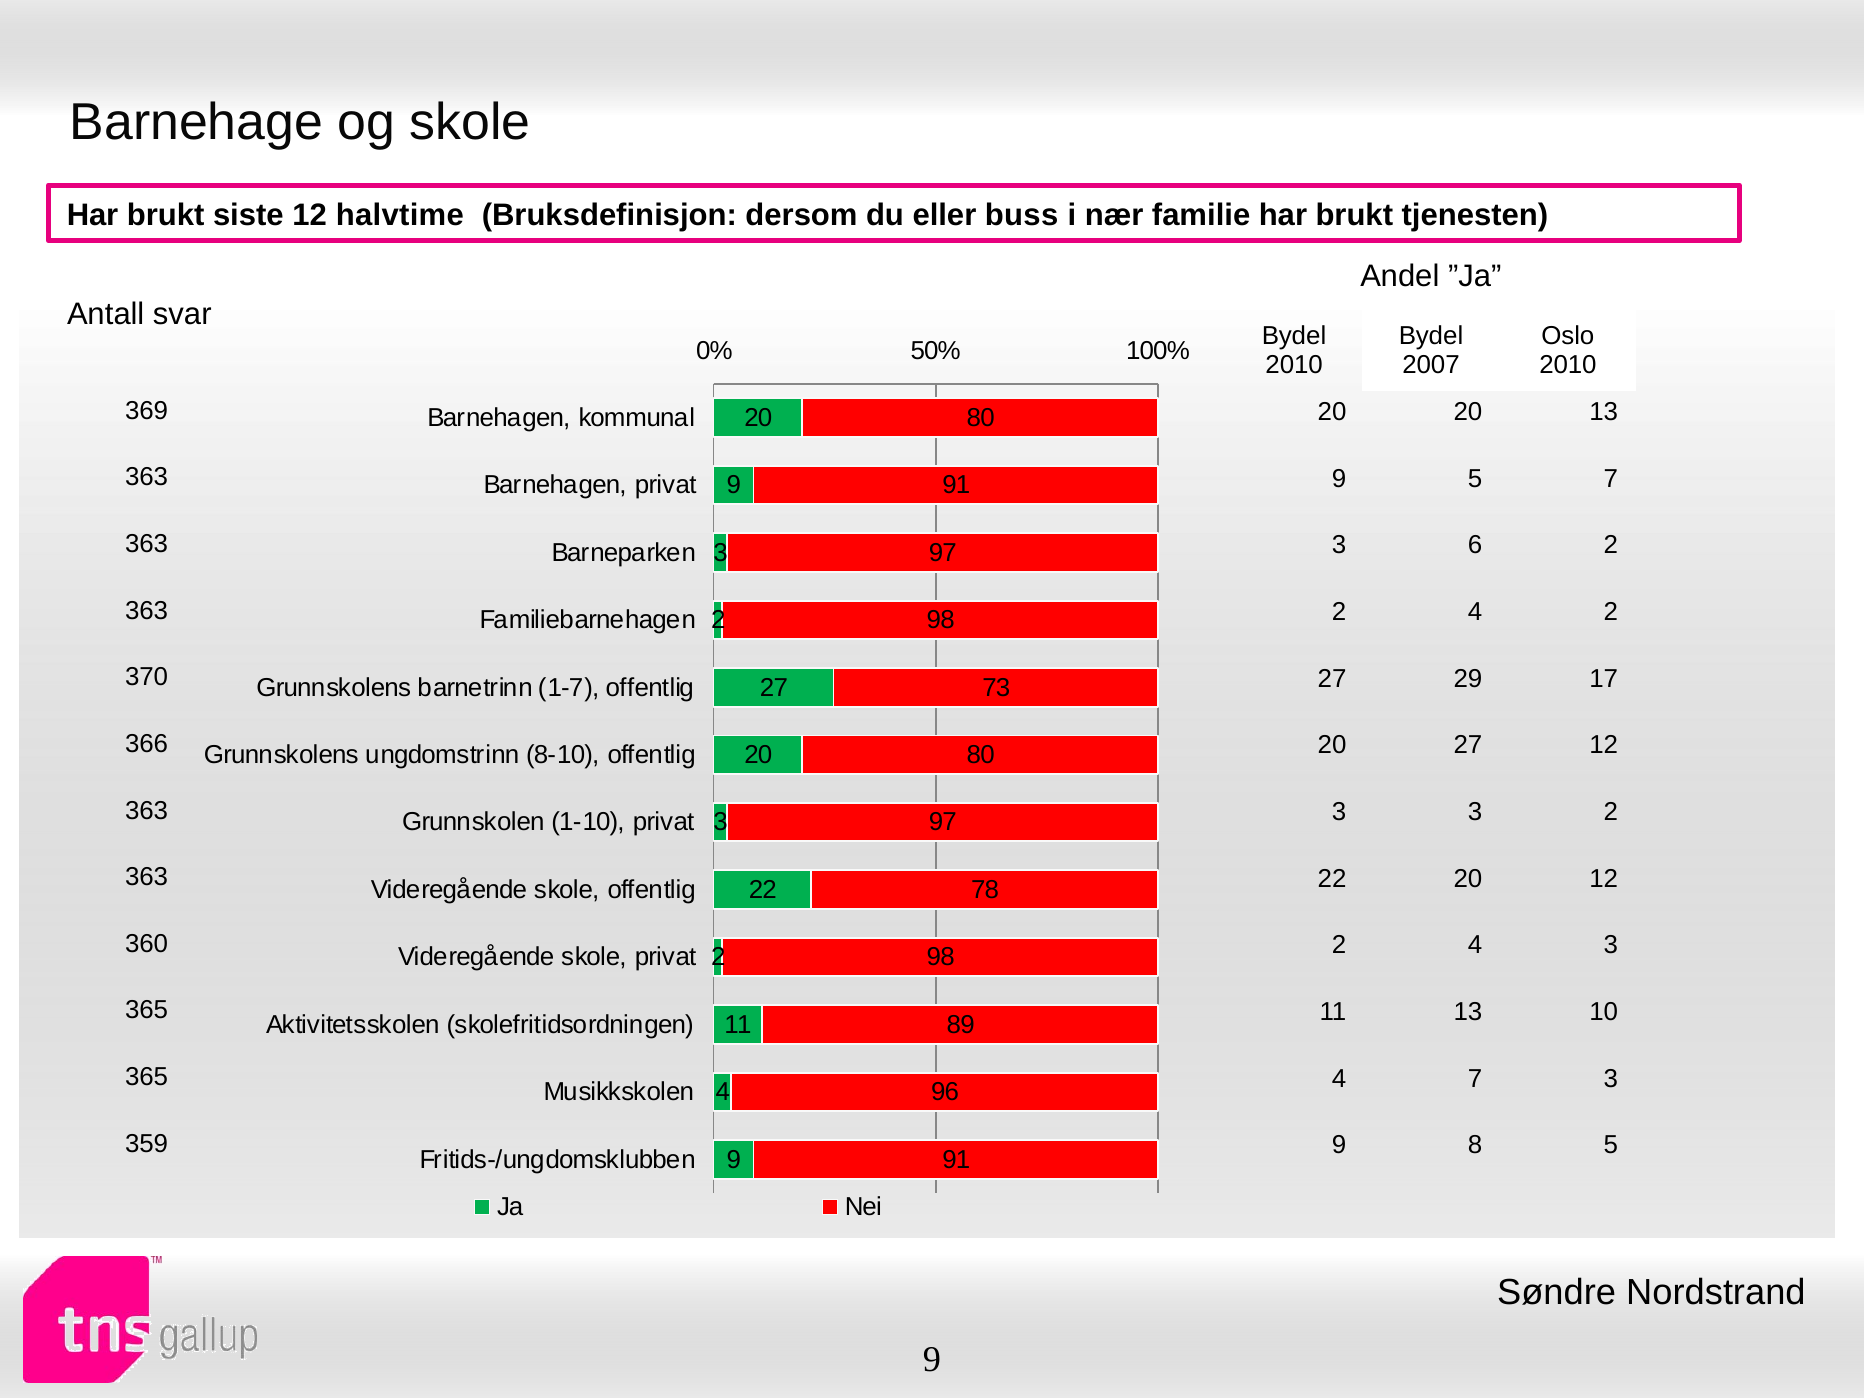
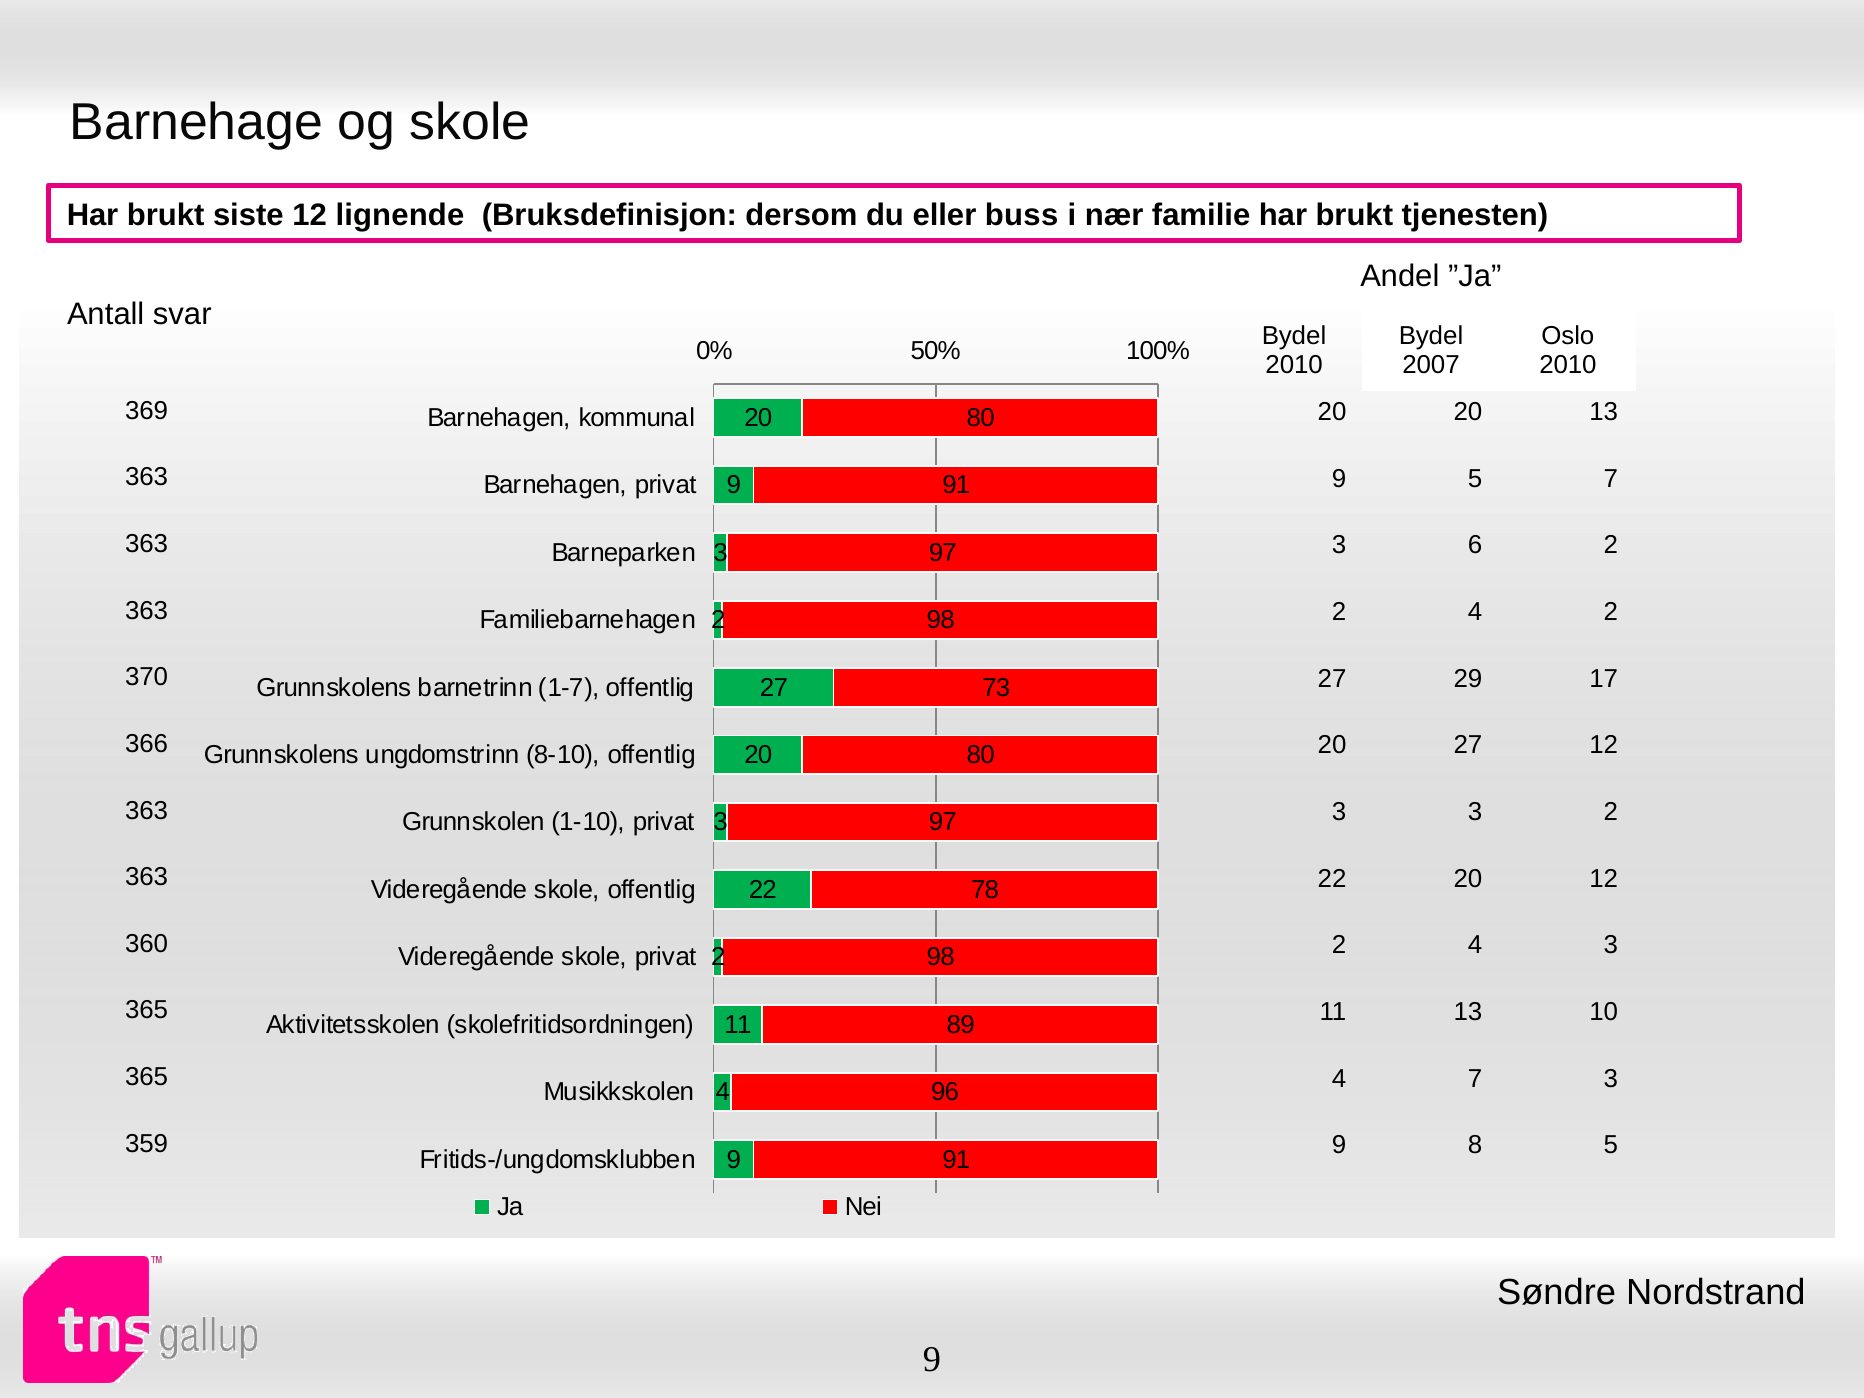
halvtime: halvtime -> lignende (400, 215)
